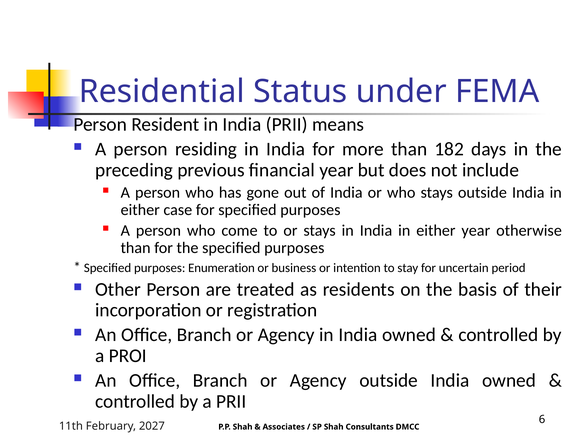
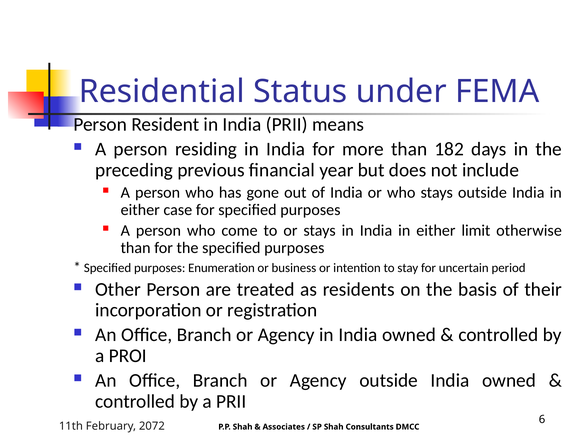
either year: year -> limit (476, 230)
2027: 2027 -> 2072 (152, 426)
